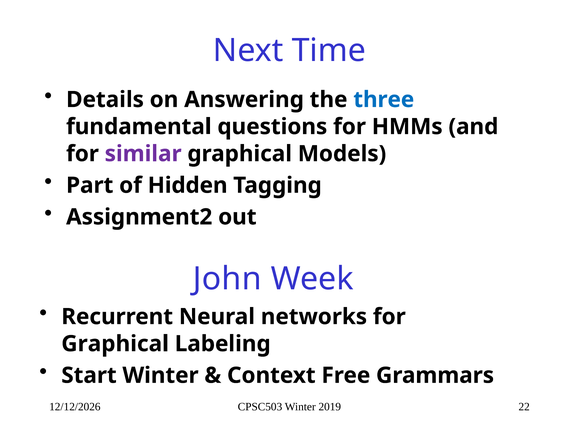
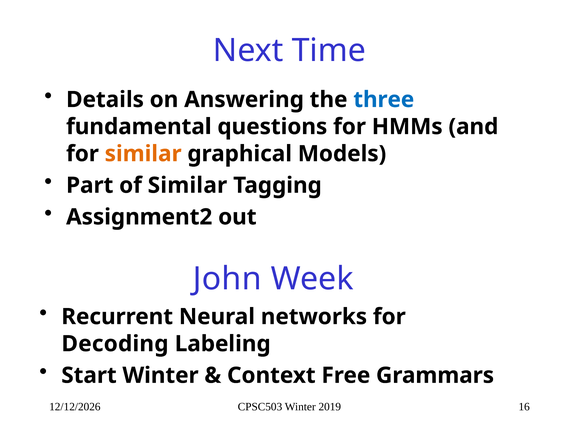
similar colour: purple -> orange (143, 154)
of Hidden: Hidden -> Similar (187, 185)
Graphical: Graphical -> Decoding (115, 343)
22: 22 -> 16 (524, 406)
